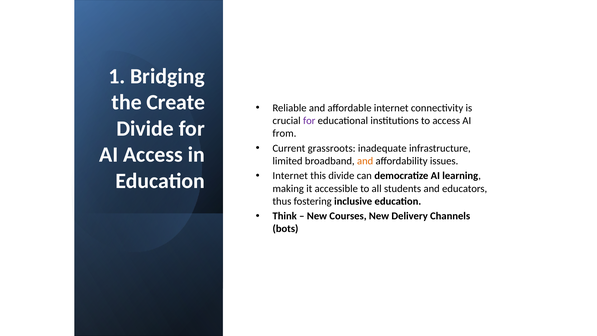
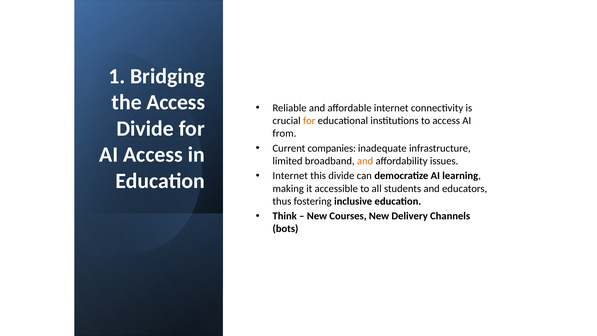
the Create: Create -> Access (176, 102)
for colour: purple -> orange (309, 121)
grassroots: grassroots -> companies (332, 148)
